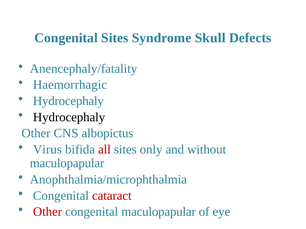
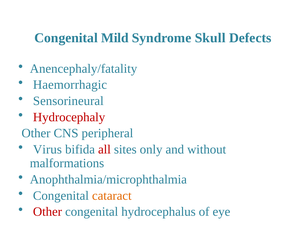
Congenital Sites: Sites -> Mild (115, 38)
Hydrocephaly: Hydrocephaly -> Sensorineural (68, 101)
Hydrocephaly colour: black -> red (69, 117)
albopictus: albopictus -> peripheral (107, 134)
maculopapular: maculopapular -> malformations (67, 164)
cataract colour: red -> orange (112, 196)
congenital maculopapular: maculopapular -> hydrocephalus (159, 212)
